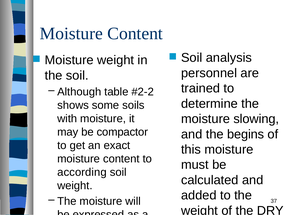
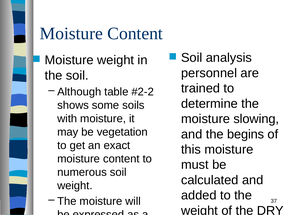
compactor: compactor -> vegetation (122, 132)
according: according -> numerous (82, 172)
